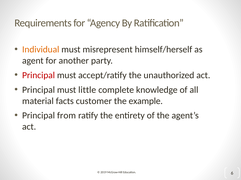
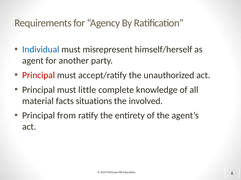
Individual colour: orange -> blue (41, 50)
customer: customer -> situations (94, 101)
example: example -> involved (146, 101)
